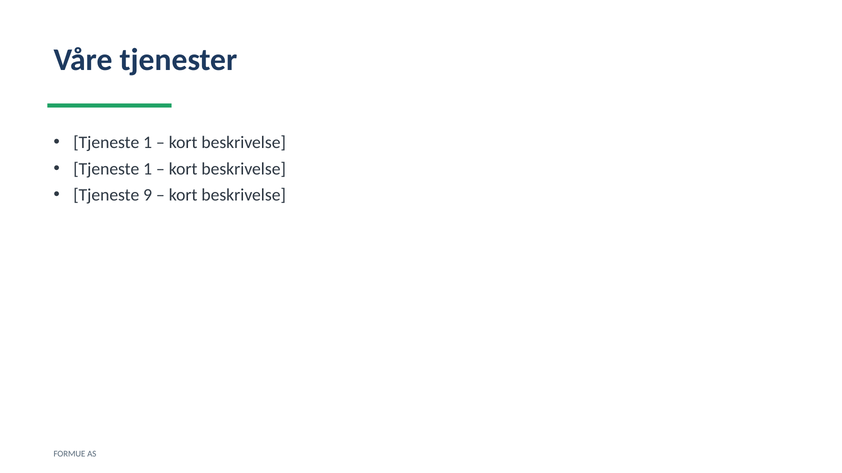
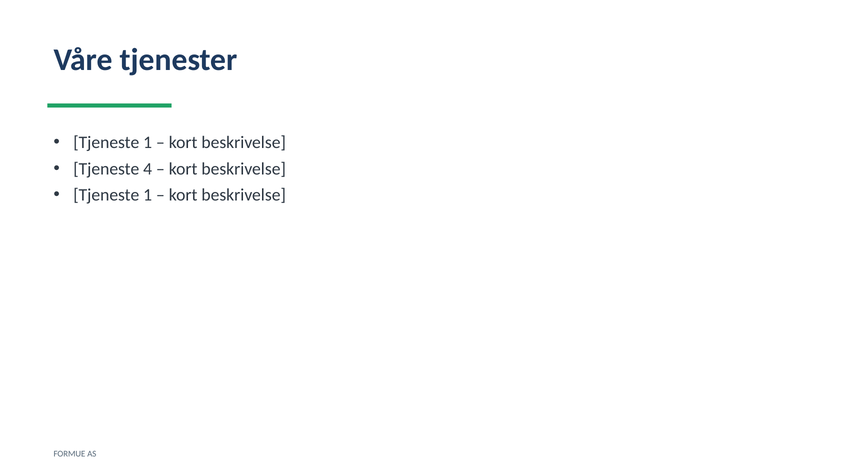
1: 1 -> 4 (148, 169)
9: 9 -> 1 (148, 195)
